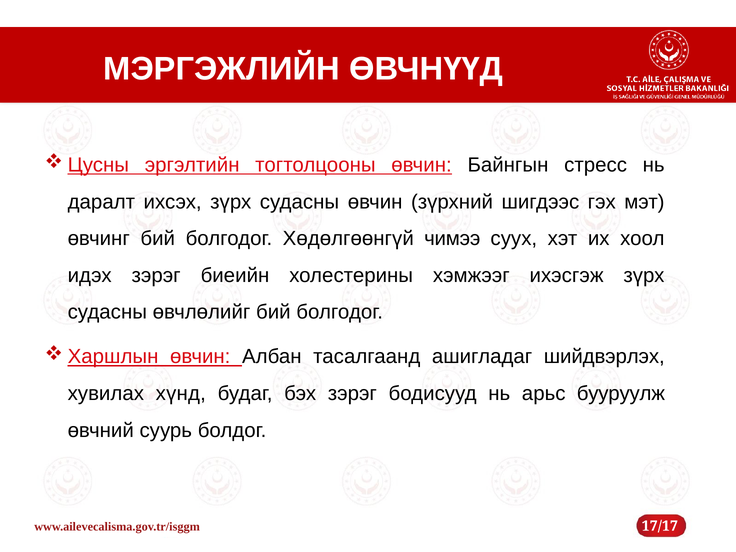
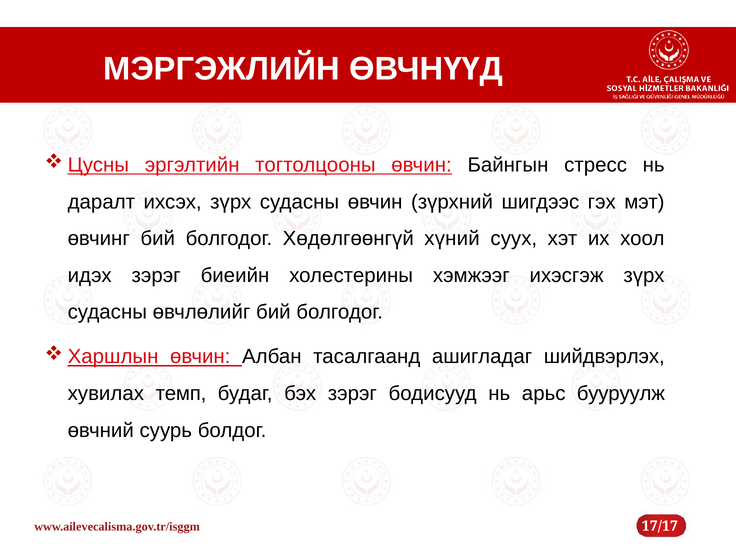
чимээ: чимээ -> хүний (452, 239)
хүнд: хүнд -> темп (181, 394)
